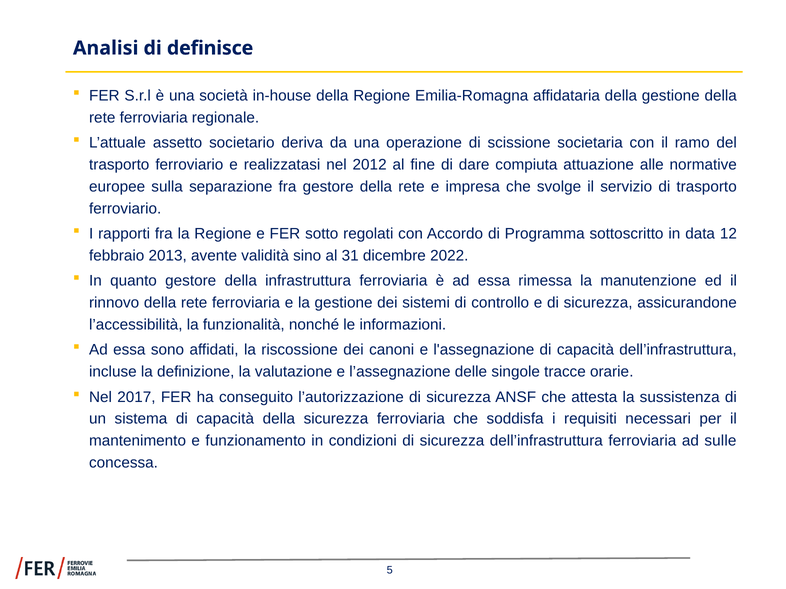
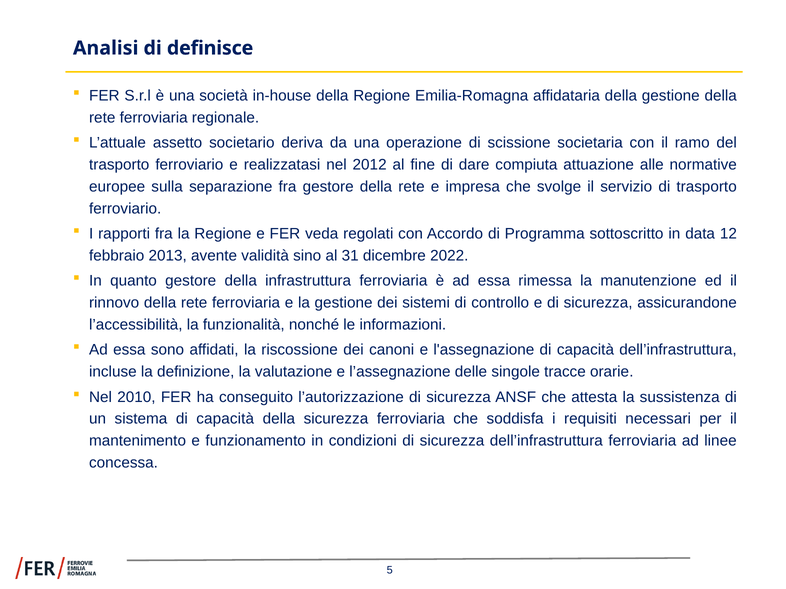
sotto: sotto -> veda (322, 234)
2017: 2017 -> 2010 (136, 397)
sulle: sulle -> linee (720, 441)
